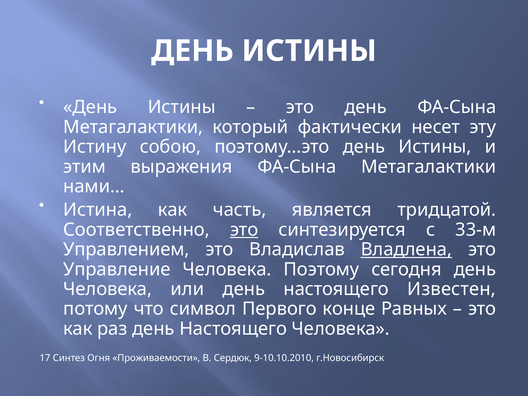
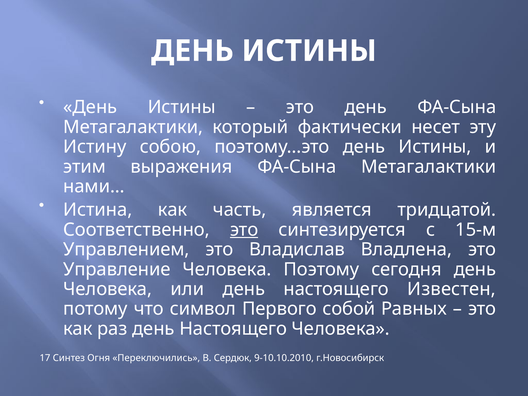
33-м: 33-м -> 15-м (476, 230)
Владлена underline: present -> none (406, 250)
конце: конце -> собой (349, 309)
Проживаемости: Проживаемости -> Переключились (156, 358)
